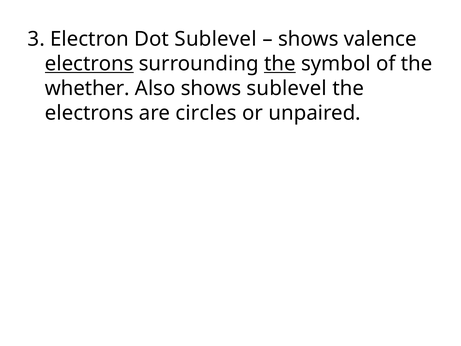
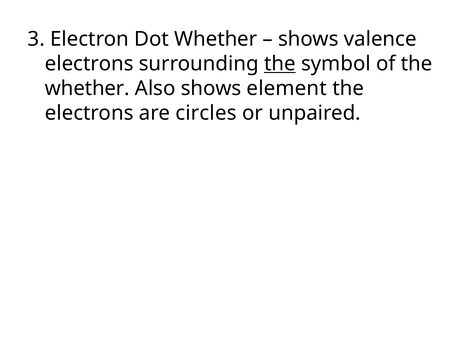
Dot Sublevel: Sublevel -> Whether (216, 39)
electrons underline: present -> none (89, 64)
shows sublevel: sublevel -> element (287, 88)
